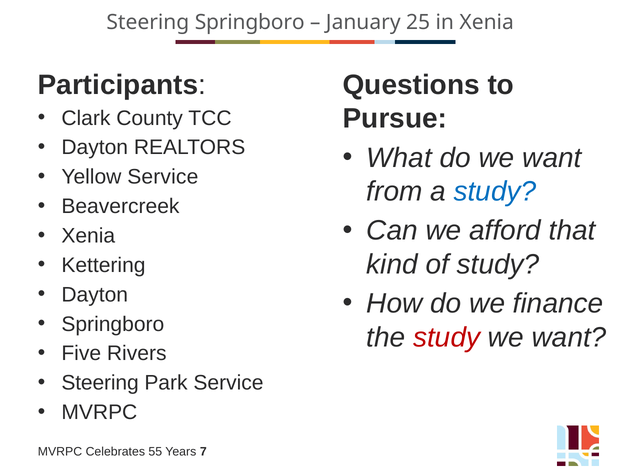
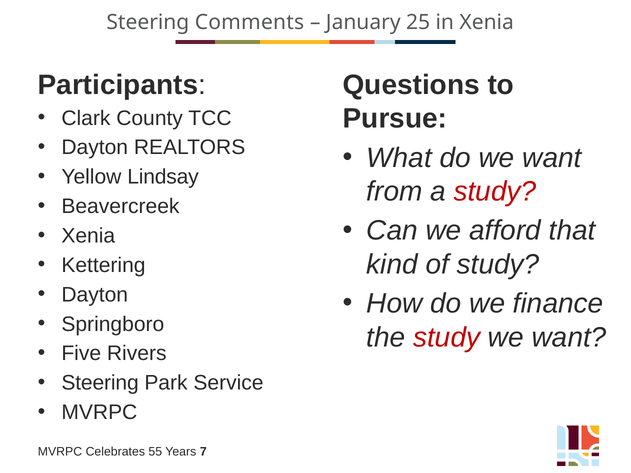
Steering Springboro: Springboro -> Comments (249, 22)
Yellow Service: Service -> Lindsay (163, 177)
study colour: blue -> red (495, 192)
